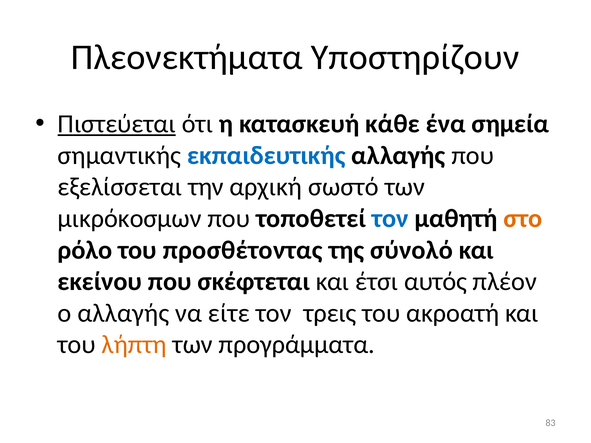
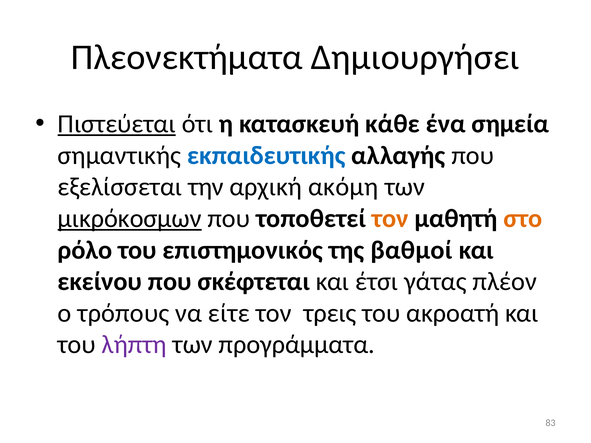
Υποστηρίζουν: Υποστηρίζουν -> Δημιουργήσει (415, 57)
σωστό: σωστό -> ακόμη (343, 187)
μικρόκοσμων underline: none -> present (130, 219)
τον colour: blue -> orange (390, 219)
προσθέτοντας: προσθέτοντας -> επιστημονικός (243, 250)
σύνολό: σύνολό -> βαθμοί (411, 250)
αυτός: αυτός -> γάτας (435, 282)
ο αλλαγής: αλλαγής -> τρόπους (123, 313)
λήπτη colour: orange -> purple (134, 345)
